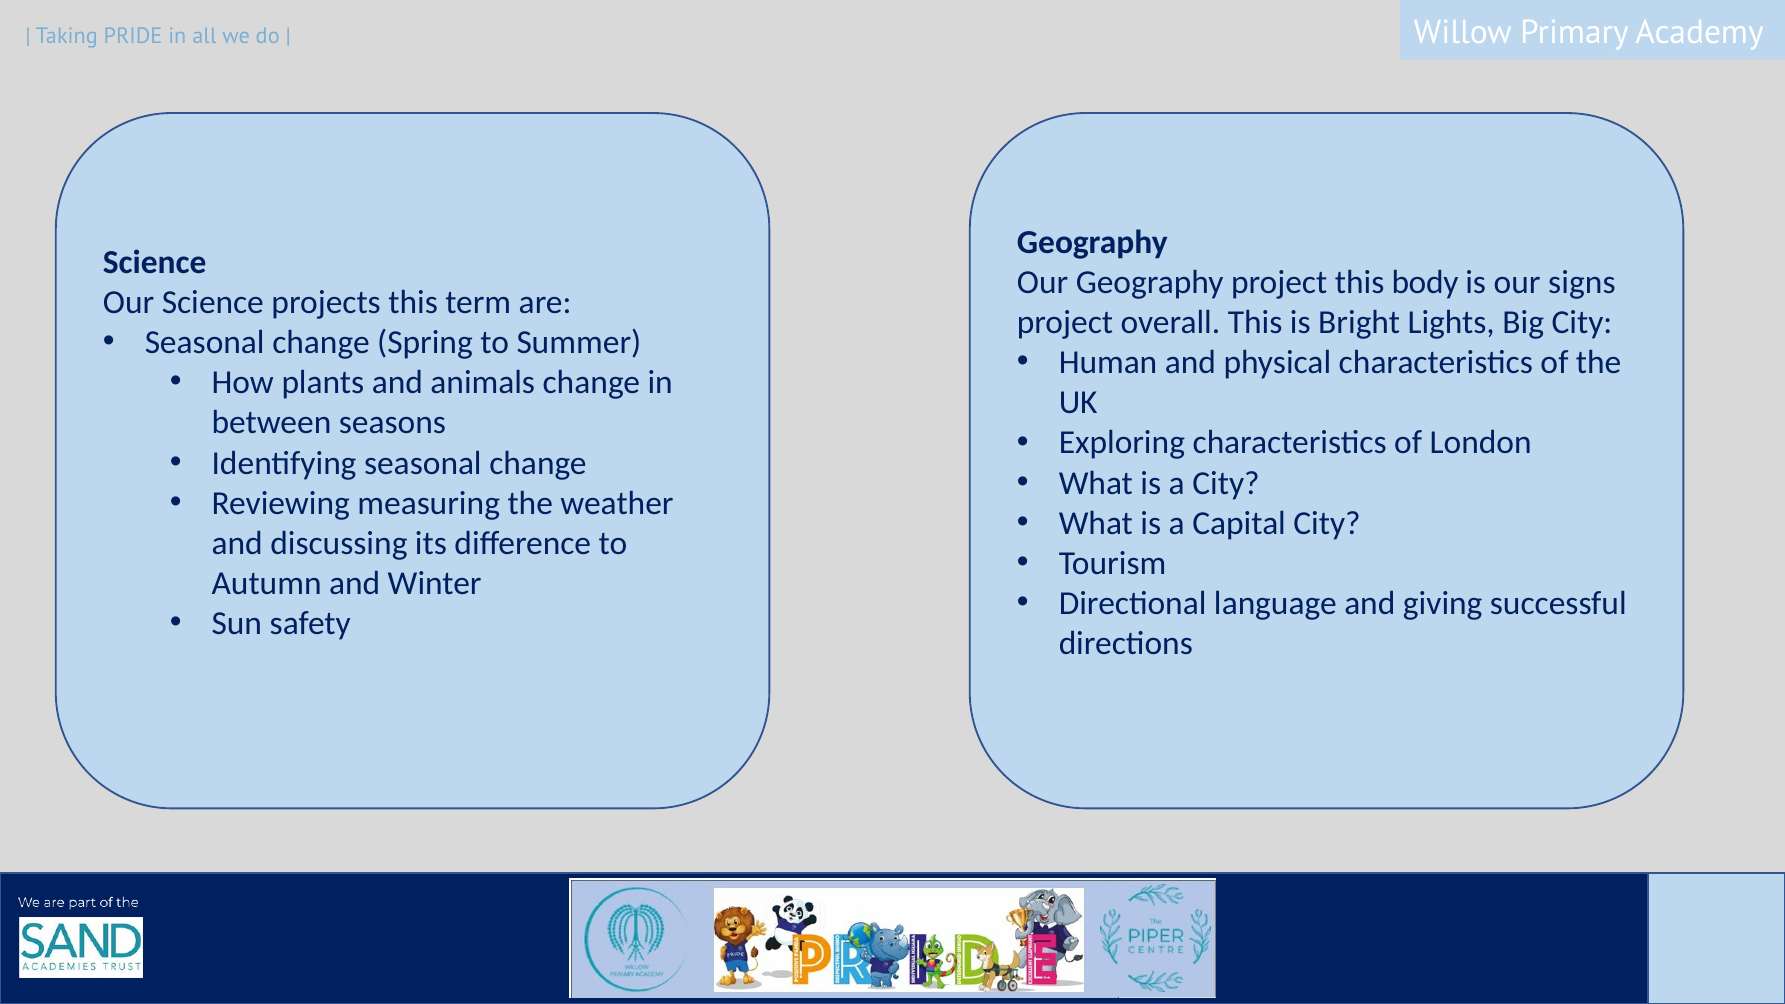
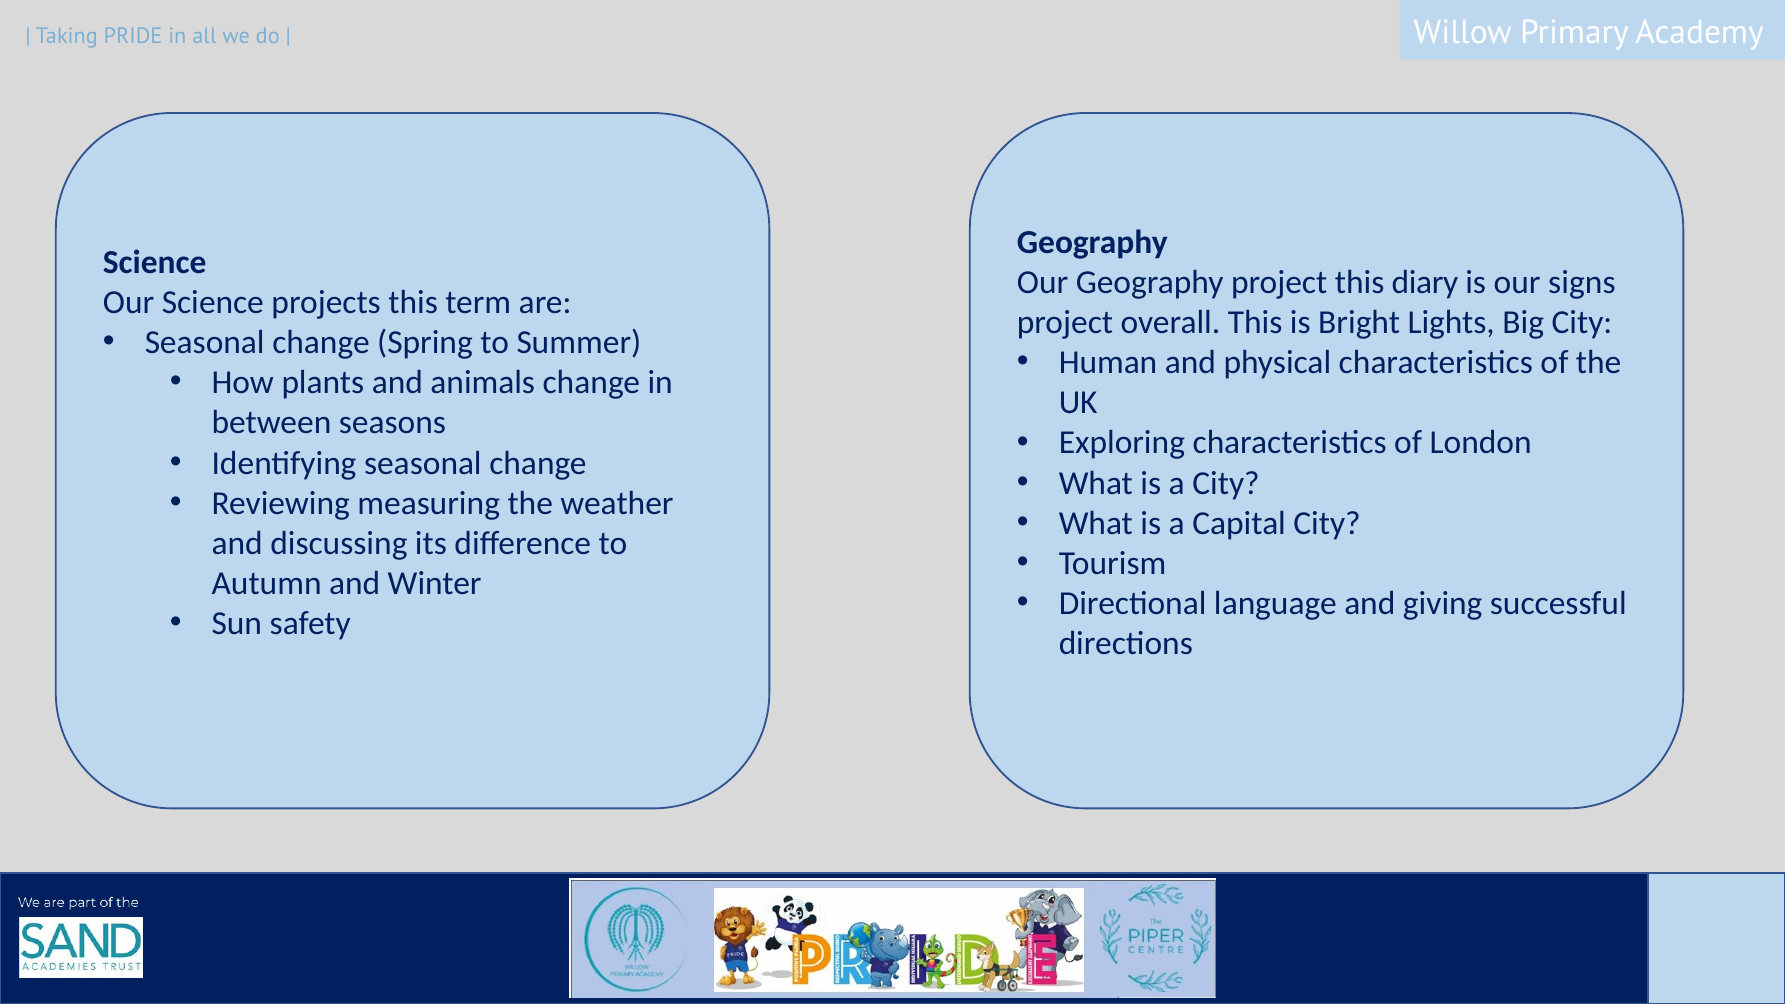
body: body -> diary (1425, 282)
